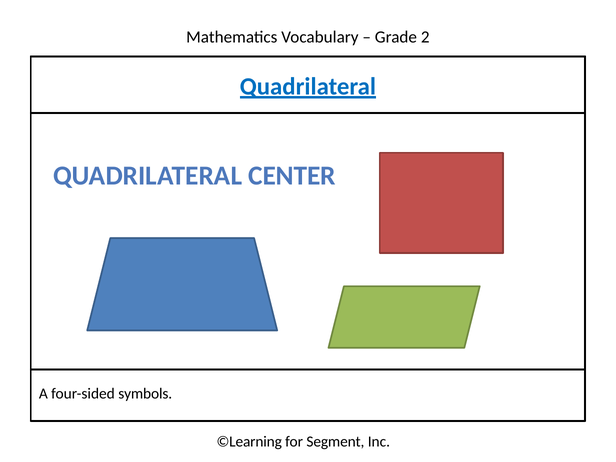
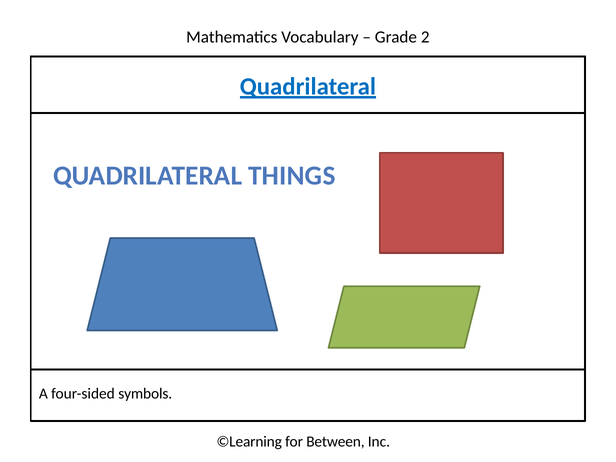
CENTER: CENTER -> THINGS (292, 176)
Segment: Segment -> Between (335, 442)
